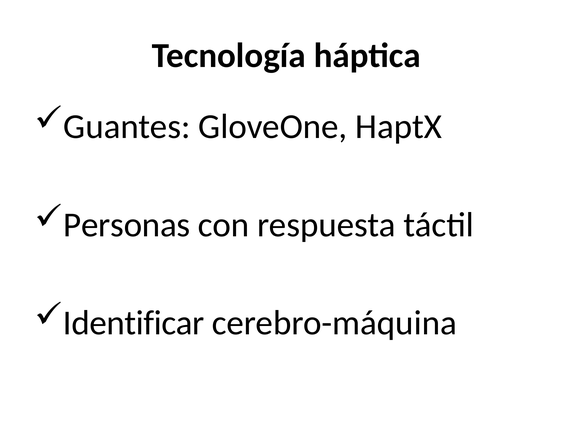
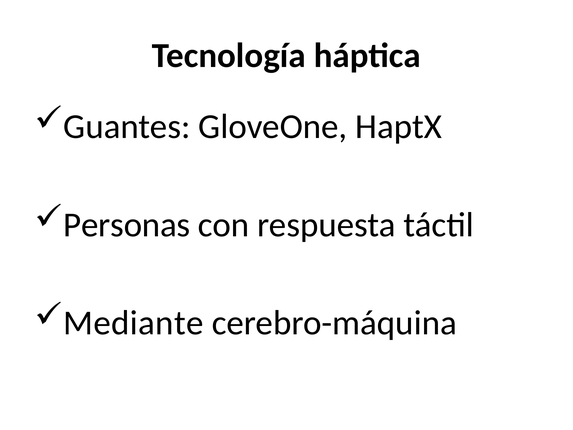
Identificar: Identificar -> Mediante (133, 323)
